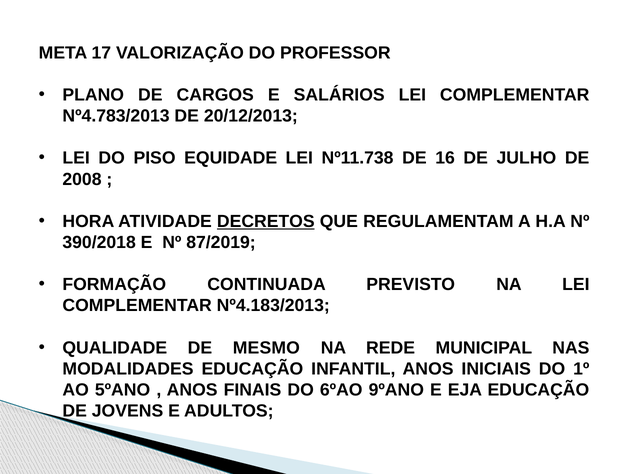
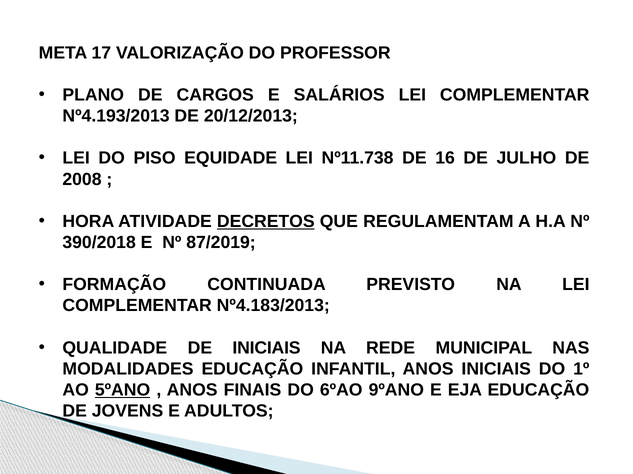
Nº4.783/2013: Nº4.783/2013 -> Nº4.193/2013 (116, 116)
DE MESMO: MESMO -> INICIAIS (267, 348)
5ºANO underline: none -> present (123, 391)
